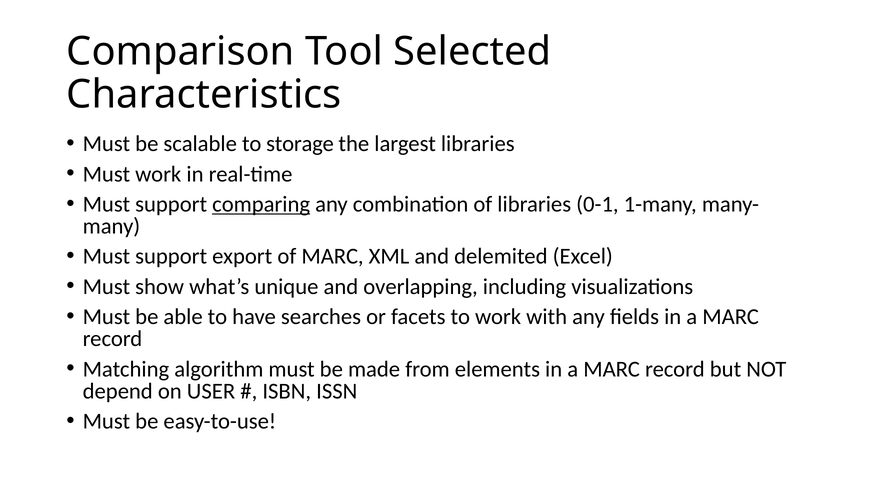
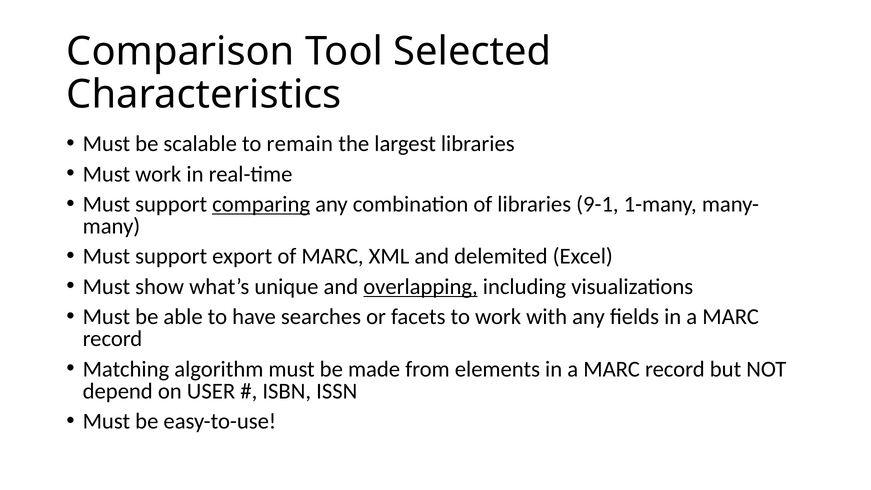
storage: storage -> remain (300, 144)
0-1: 0-1 -> 9-1 (597, 204)
overlapping underline: none -> present (420, 287)
